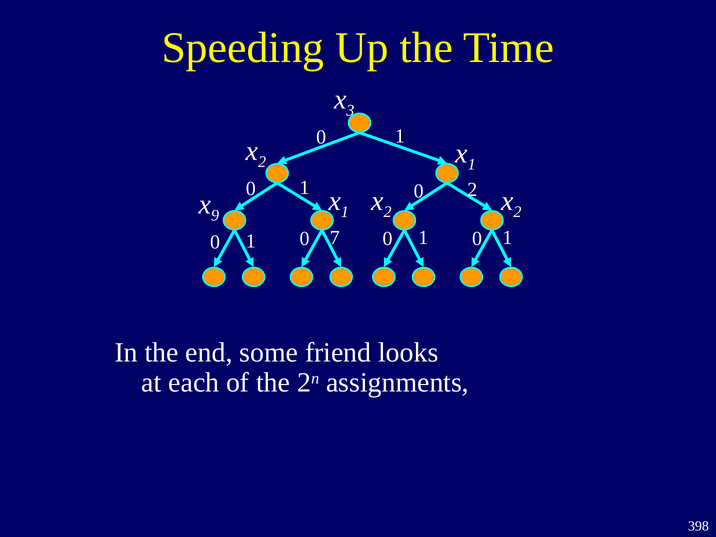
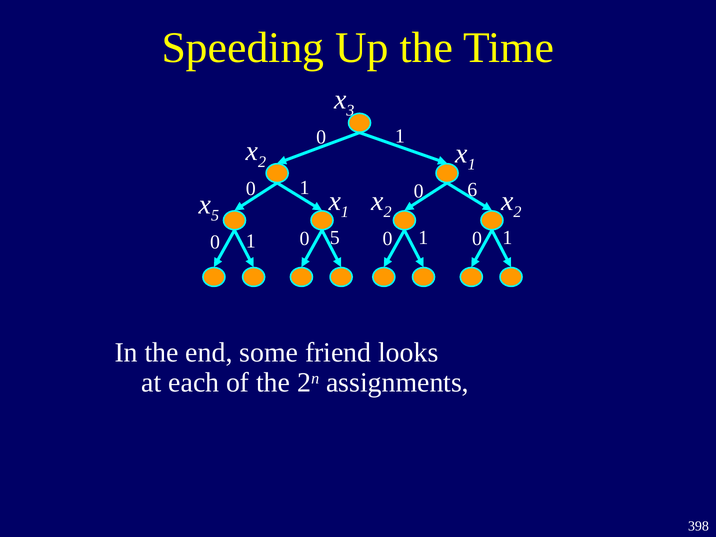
0 2: 2 -> 6 (472, 190)
9: 9 -> 5 (215, 216)
0 7: 7 -> 5 (335, 238)
